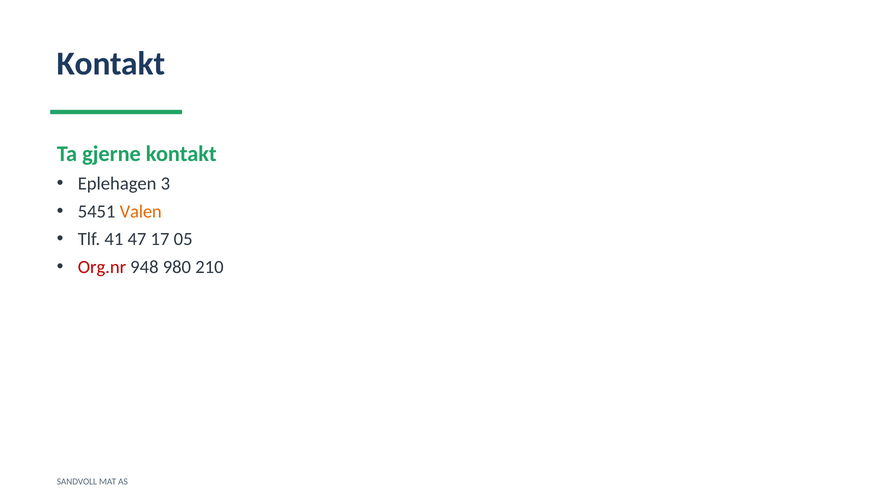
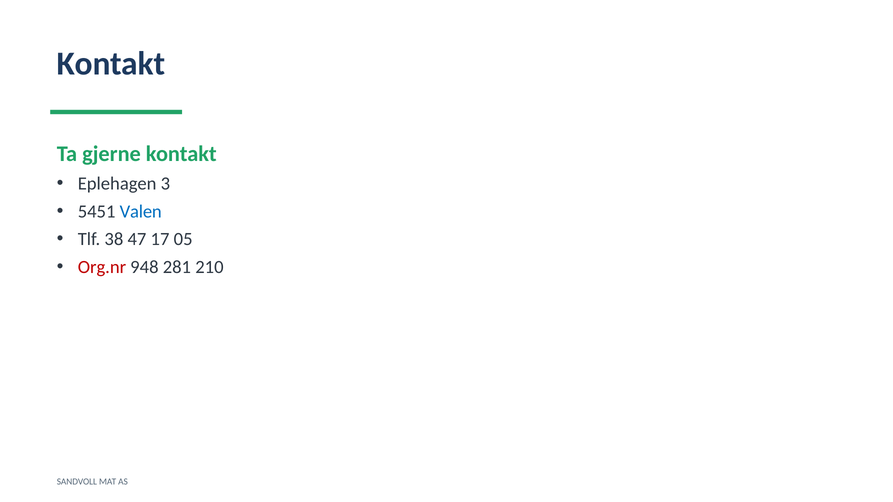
Valen colour: orange -> blue (141, 212)
41: 41 -> 38 (114, 239)
980: 980 -> 281 (177, 267)
